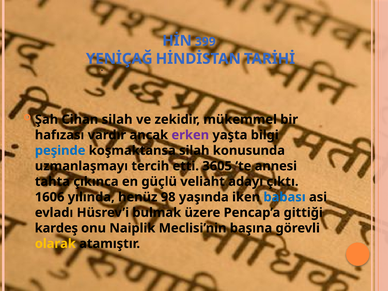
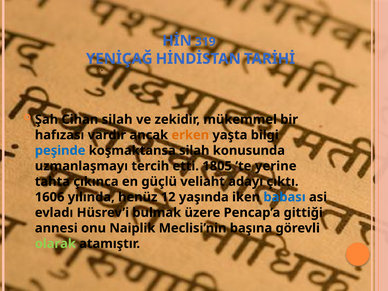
399: 399 -> 319 (205, 42)
erken colour: purple -> orange (190, 135)
3605: 3605 -> 1805 (217, 166)
annesi: annesi -> yerine (276, 166)
98: 98 -> 12 (168, 197)
kardeş: kardeş -> annesi (56, 228)
olarak colour: yellow -> light green (55, 244)
